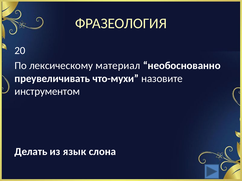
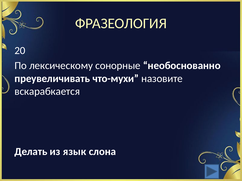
материал: материал -> сонорные (118, 66)
инструментом: инструментом -> вскарабкается (47, 92)
